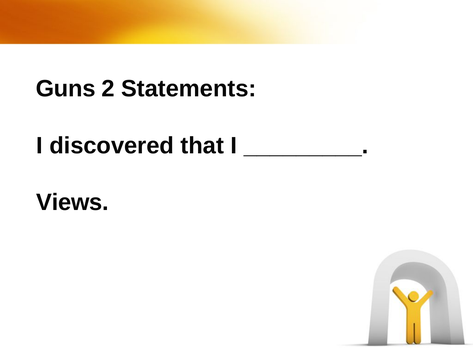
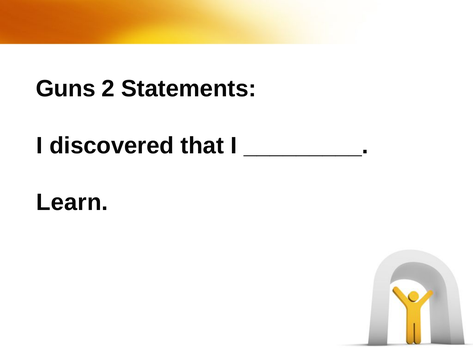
Views: Views -> Learn (72, 202)
